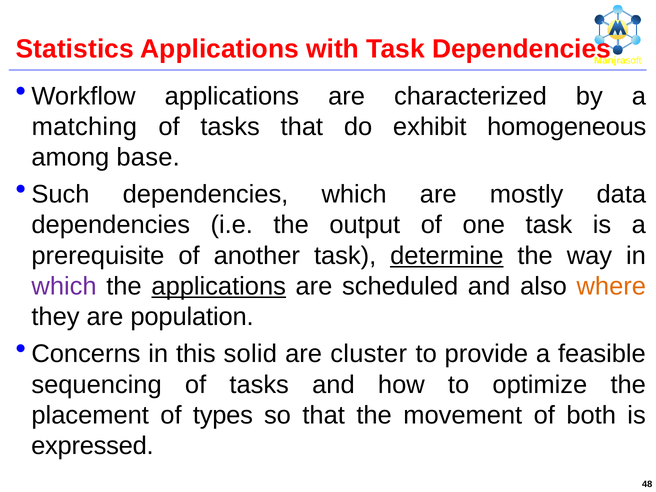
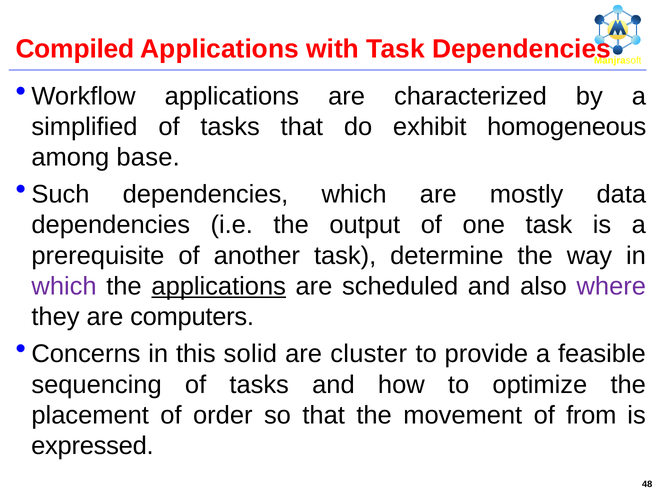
Statistics: Statistics -> Compiled (75, 49)
matching: matching -> simplified (85, 127)
determine underline: present -> none (447, 256)
where colour: orange -> purple (611, 286)
population: population -> computers (192, 317)
types: types -> order (223, 415)
both: both -> from (591, 415)
